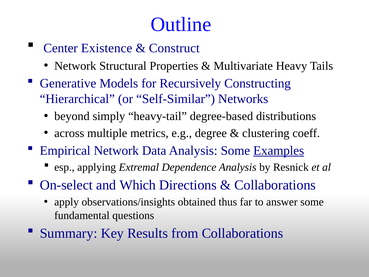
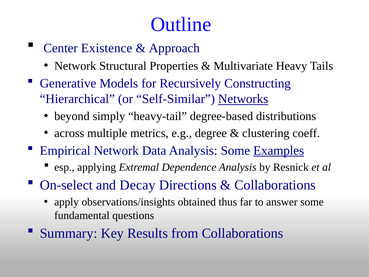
Construct: Construct -> Approach (174, 48)
Networks underline: none -> present (243, 99)
Which: Which -> Decay (138, 185)
